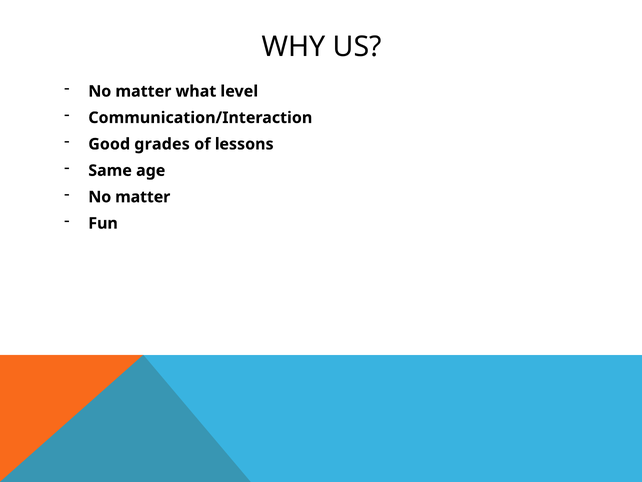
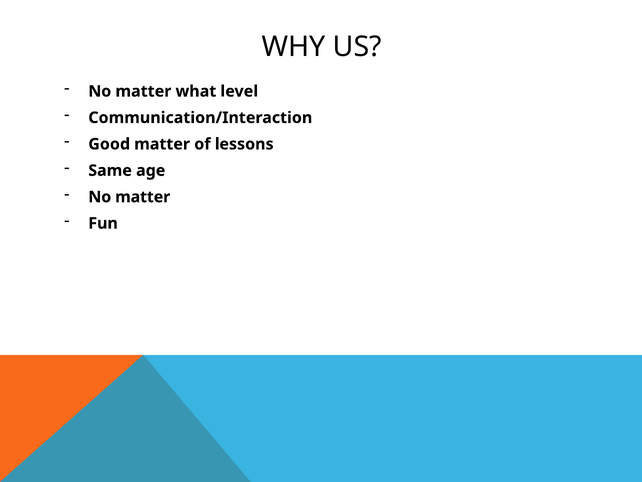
Good grades: grades -> matter (162, 144)
